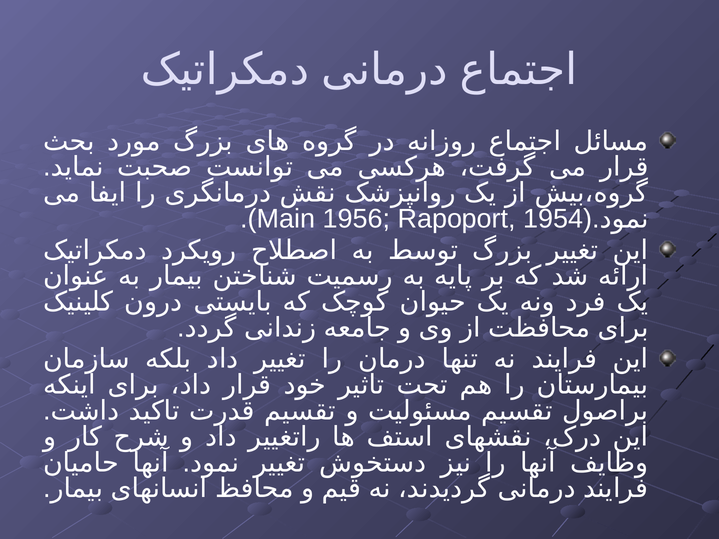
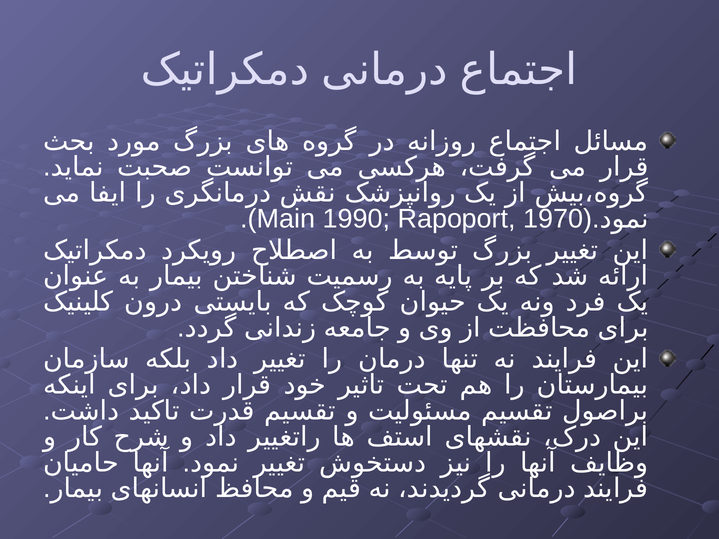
1956: 1956 -> 1990 (356, 219)
1954: 1954 -> 1970 (553, 219)
